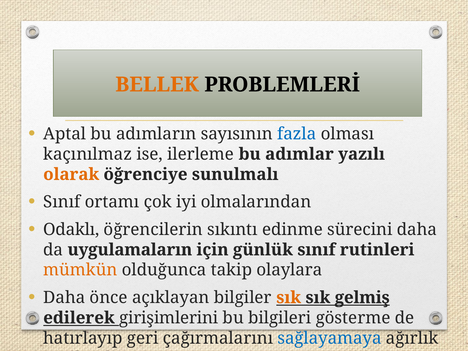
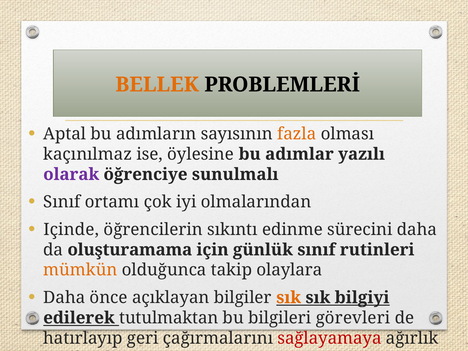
fazla colour: blue -> orange (297, 134)
ilerleme: ilerleme -> öylesine (201, 154)
olarak colour: orange -> purple (71, 174)
Odaklı: Odaklı -> Içinde (71, 230)
uygulamaların: uygulamaların -> oluşturamama (130, 250)
gelmiş: gelmiş -> bilgiyi (362, 298)
girişimlerini: girişimlerini -> tutulmaktan (169, 318)
gösterme: gösterme -> görevleri (353, 318)
sağlayamaya colour: blue -> red (330, 338)
